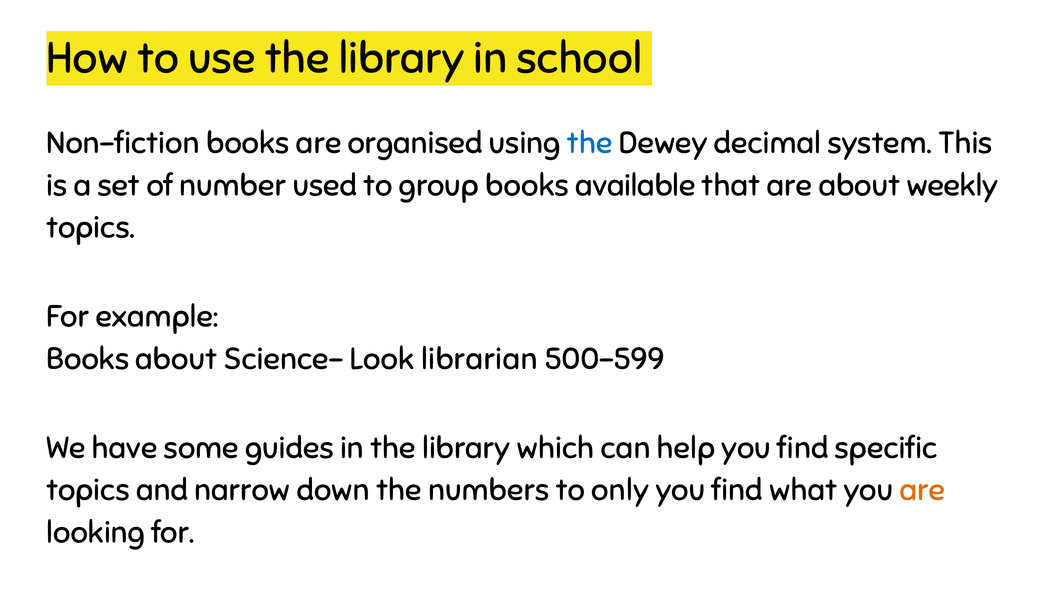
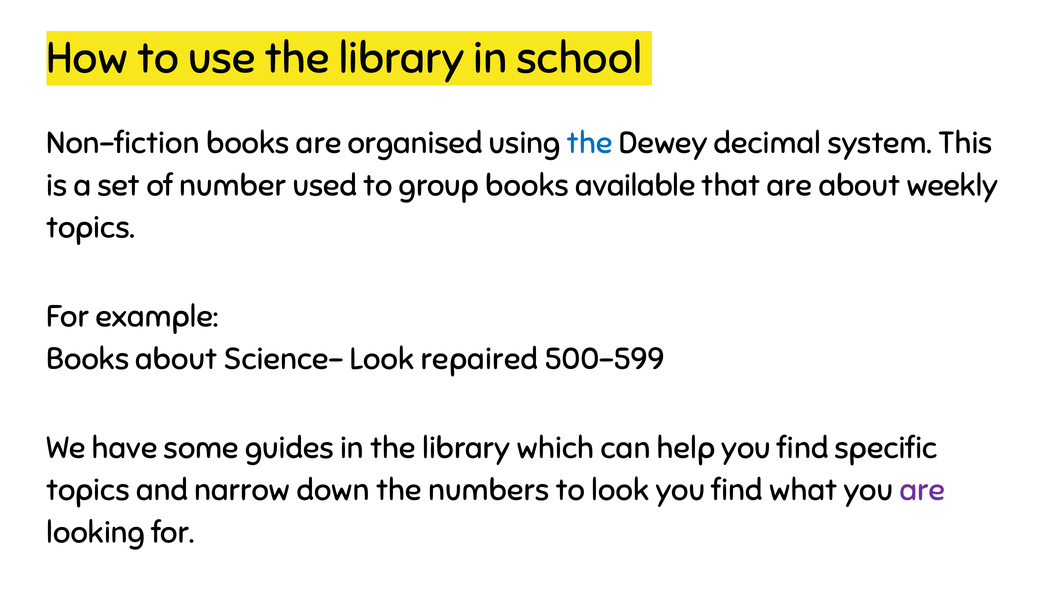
librarian: librarian -> repaired (479, 359)
to only: only -> look (620, 490)
are colour: orange -> purple (922, 490)
